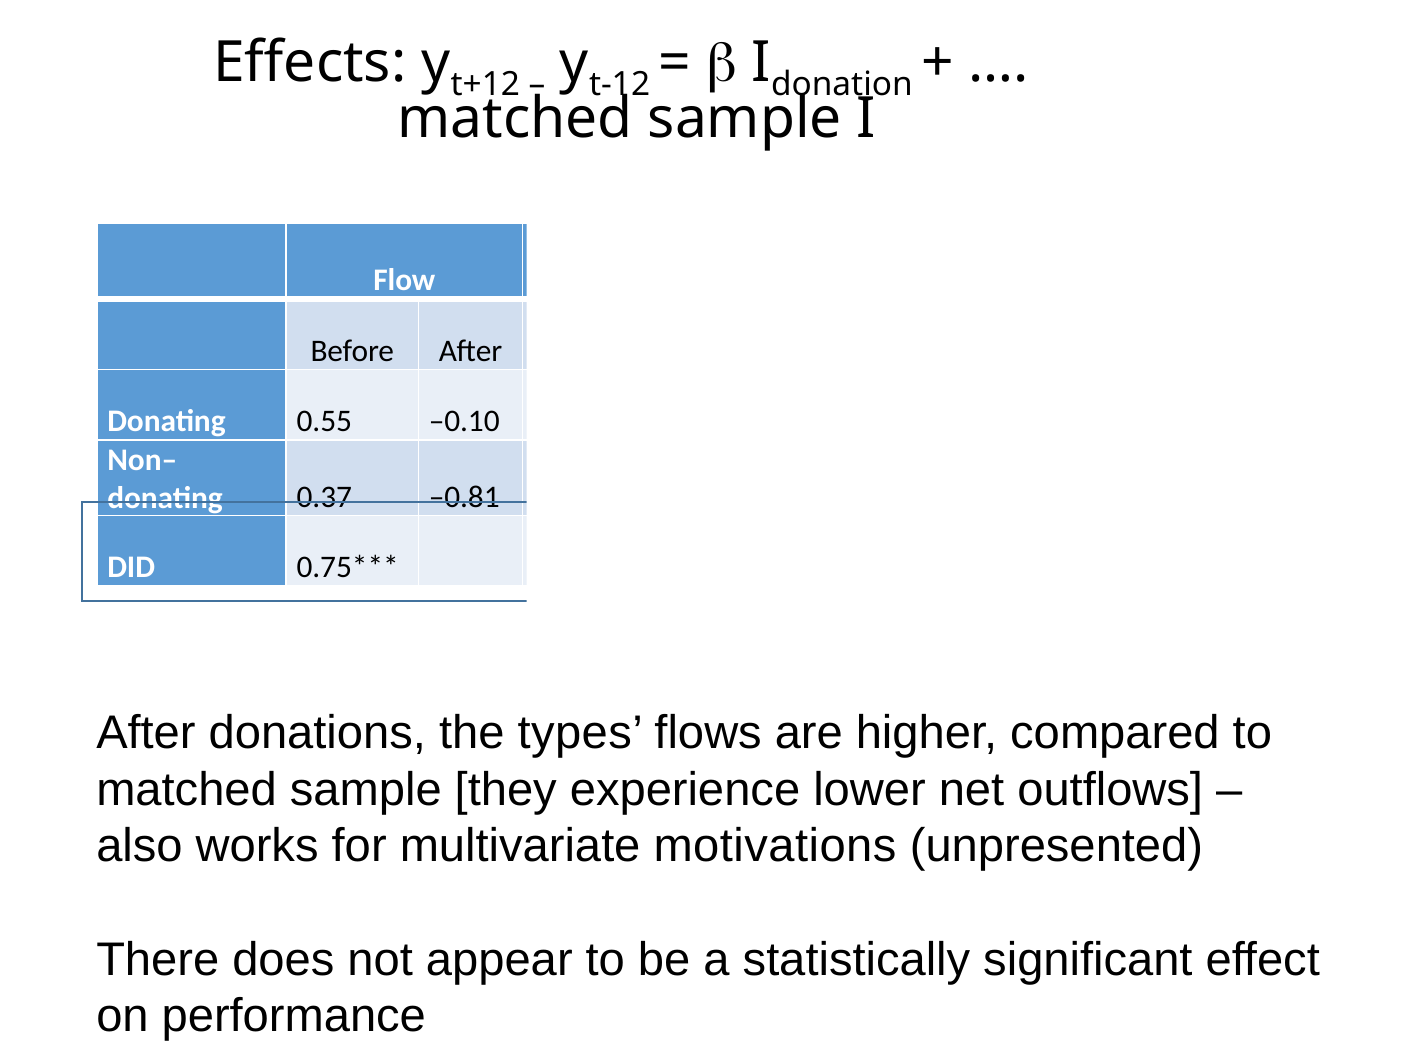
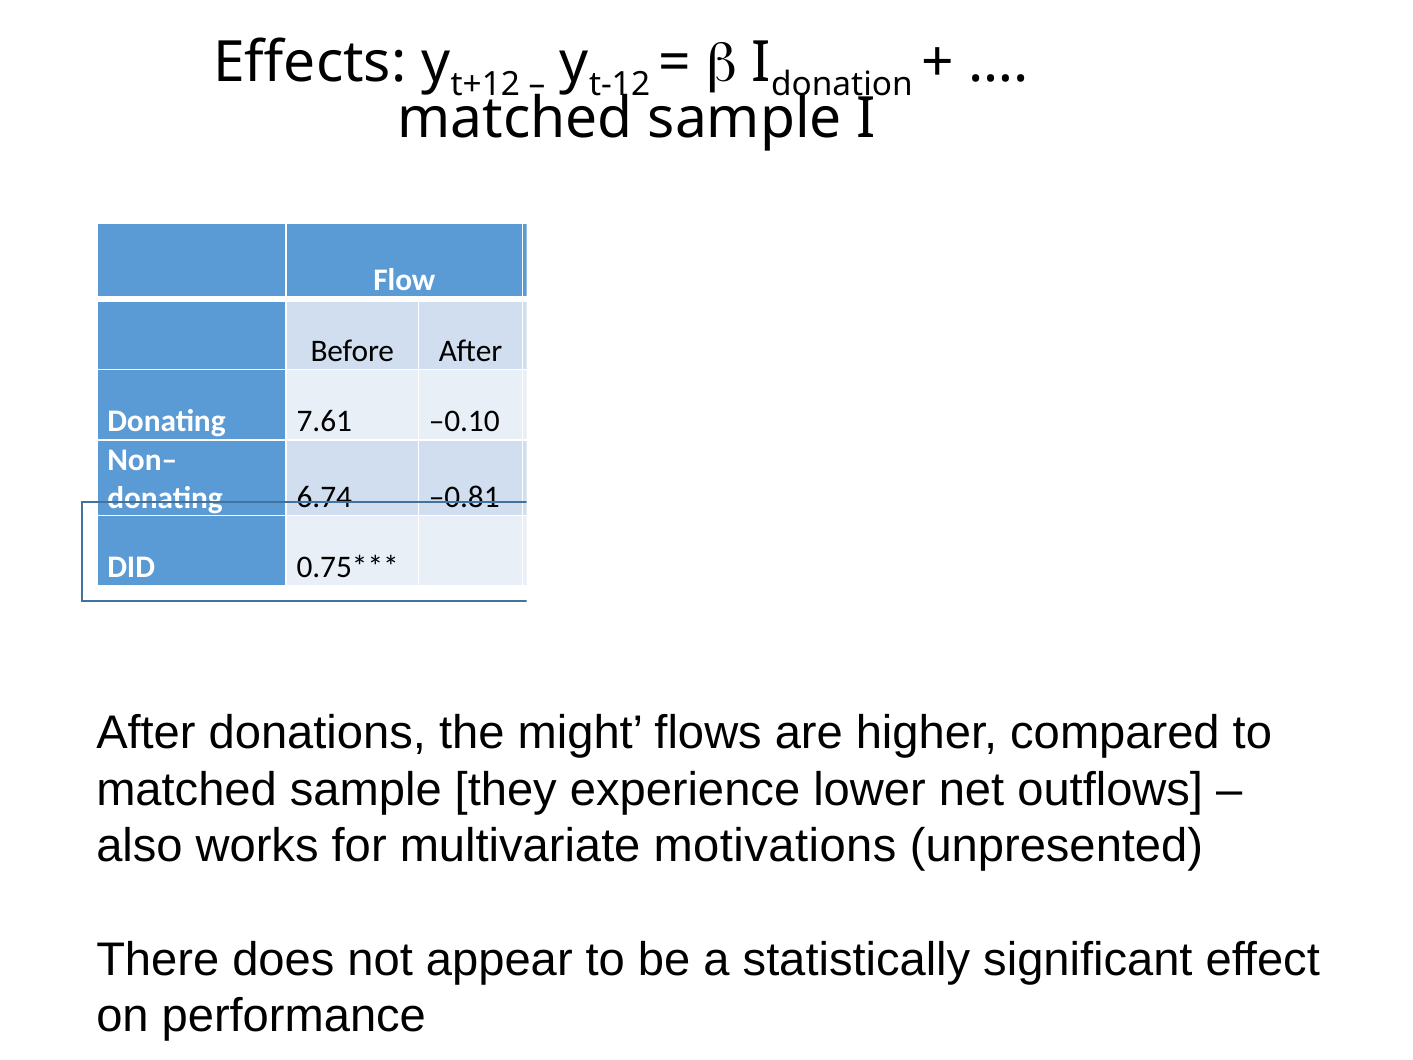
0.55: 0.55 -> 7.61 (324, 421)
0.37: 0.37 -> 6.74 (324, 497)
types: types -> might (580, 733)
